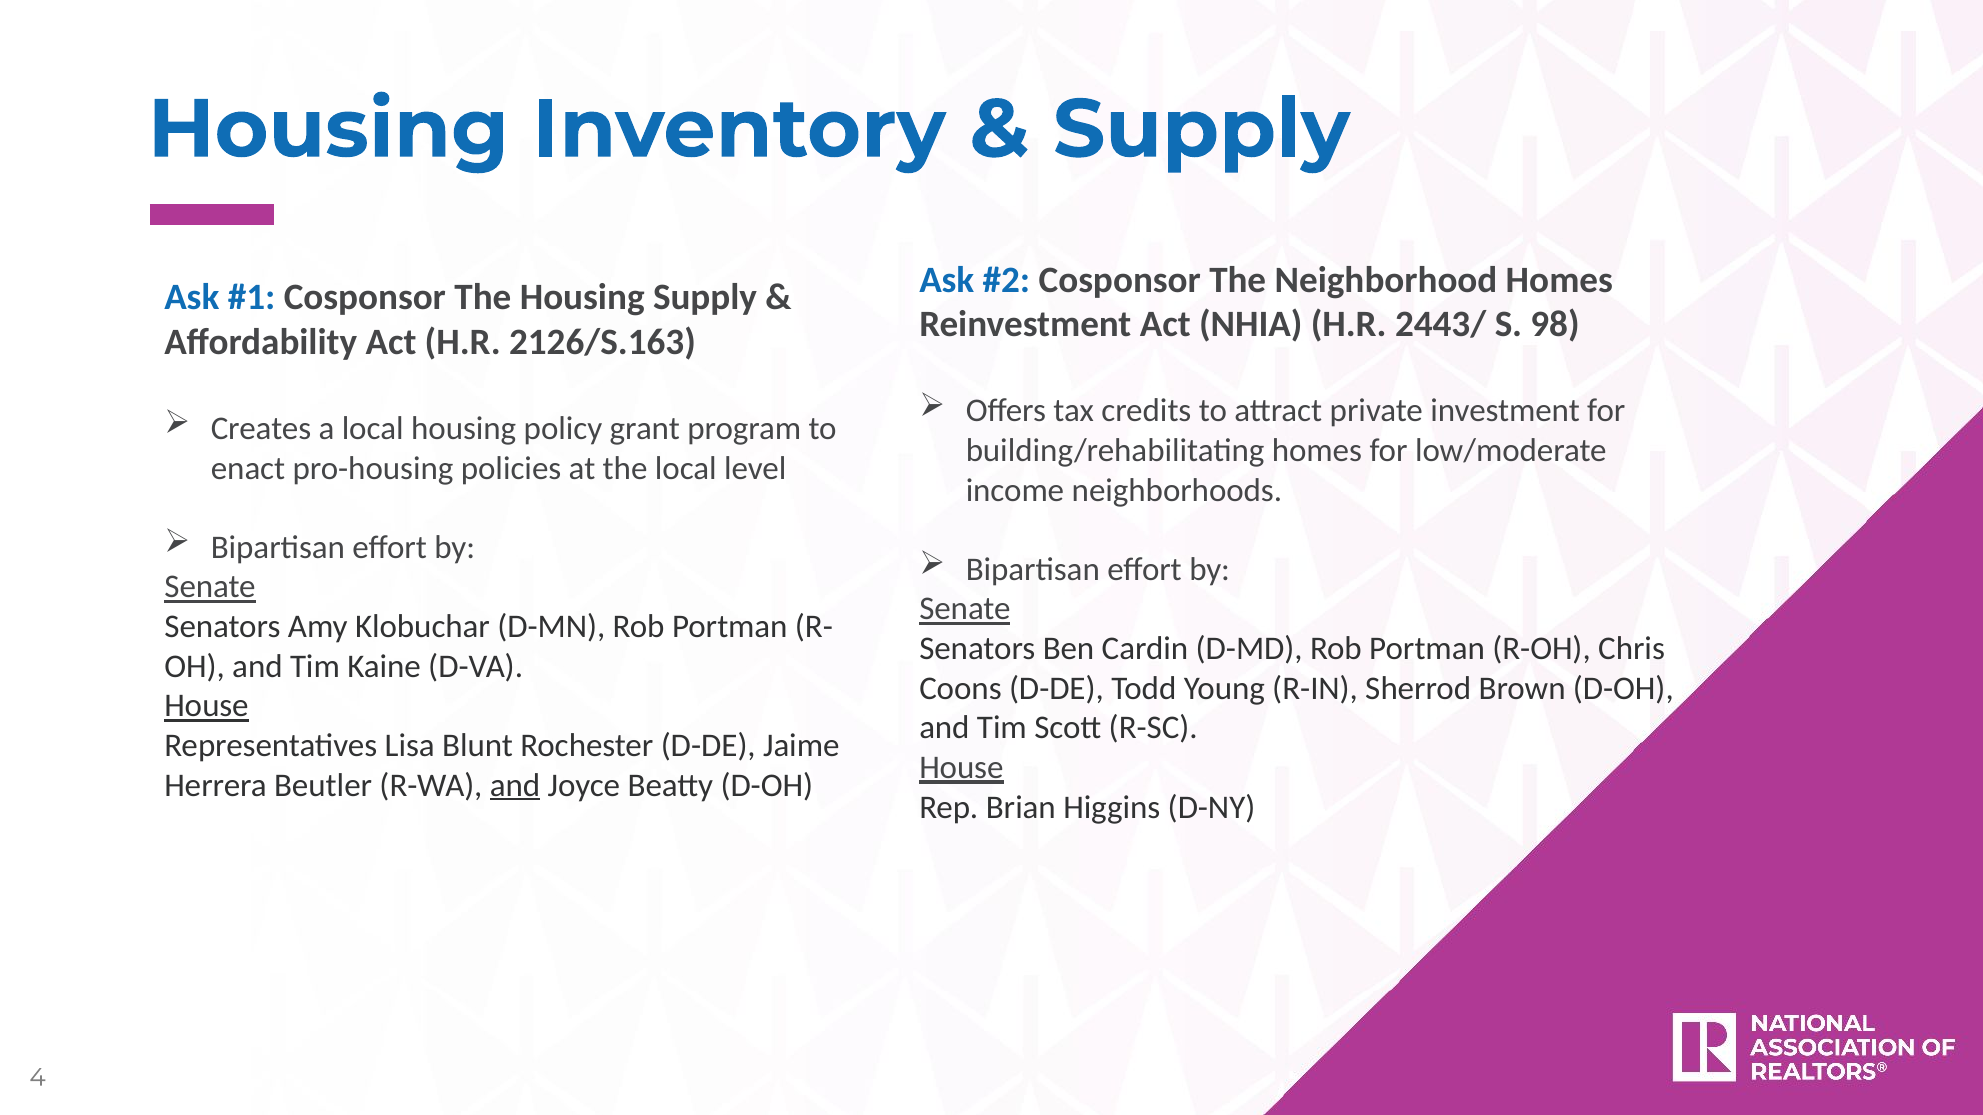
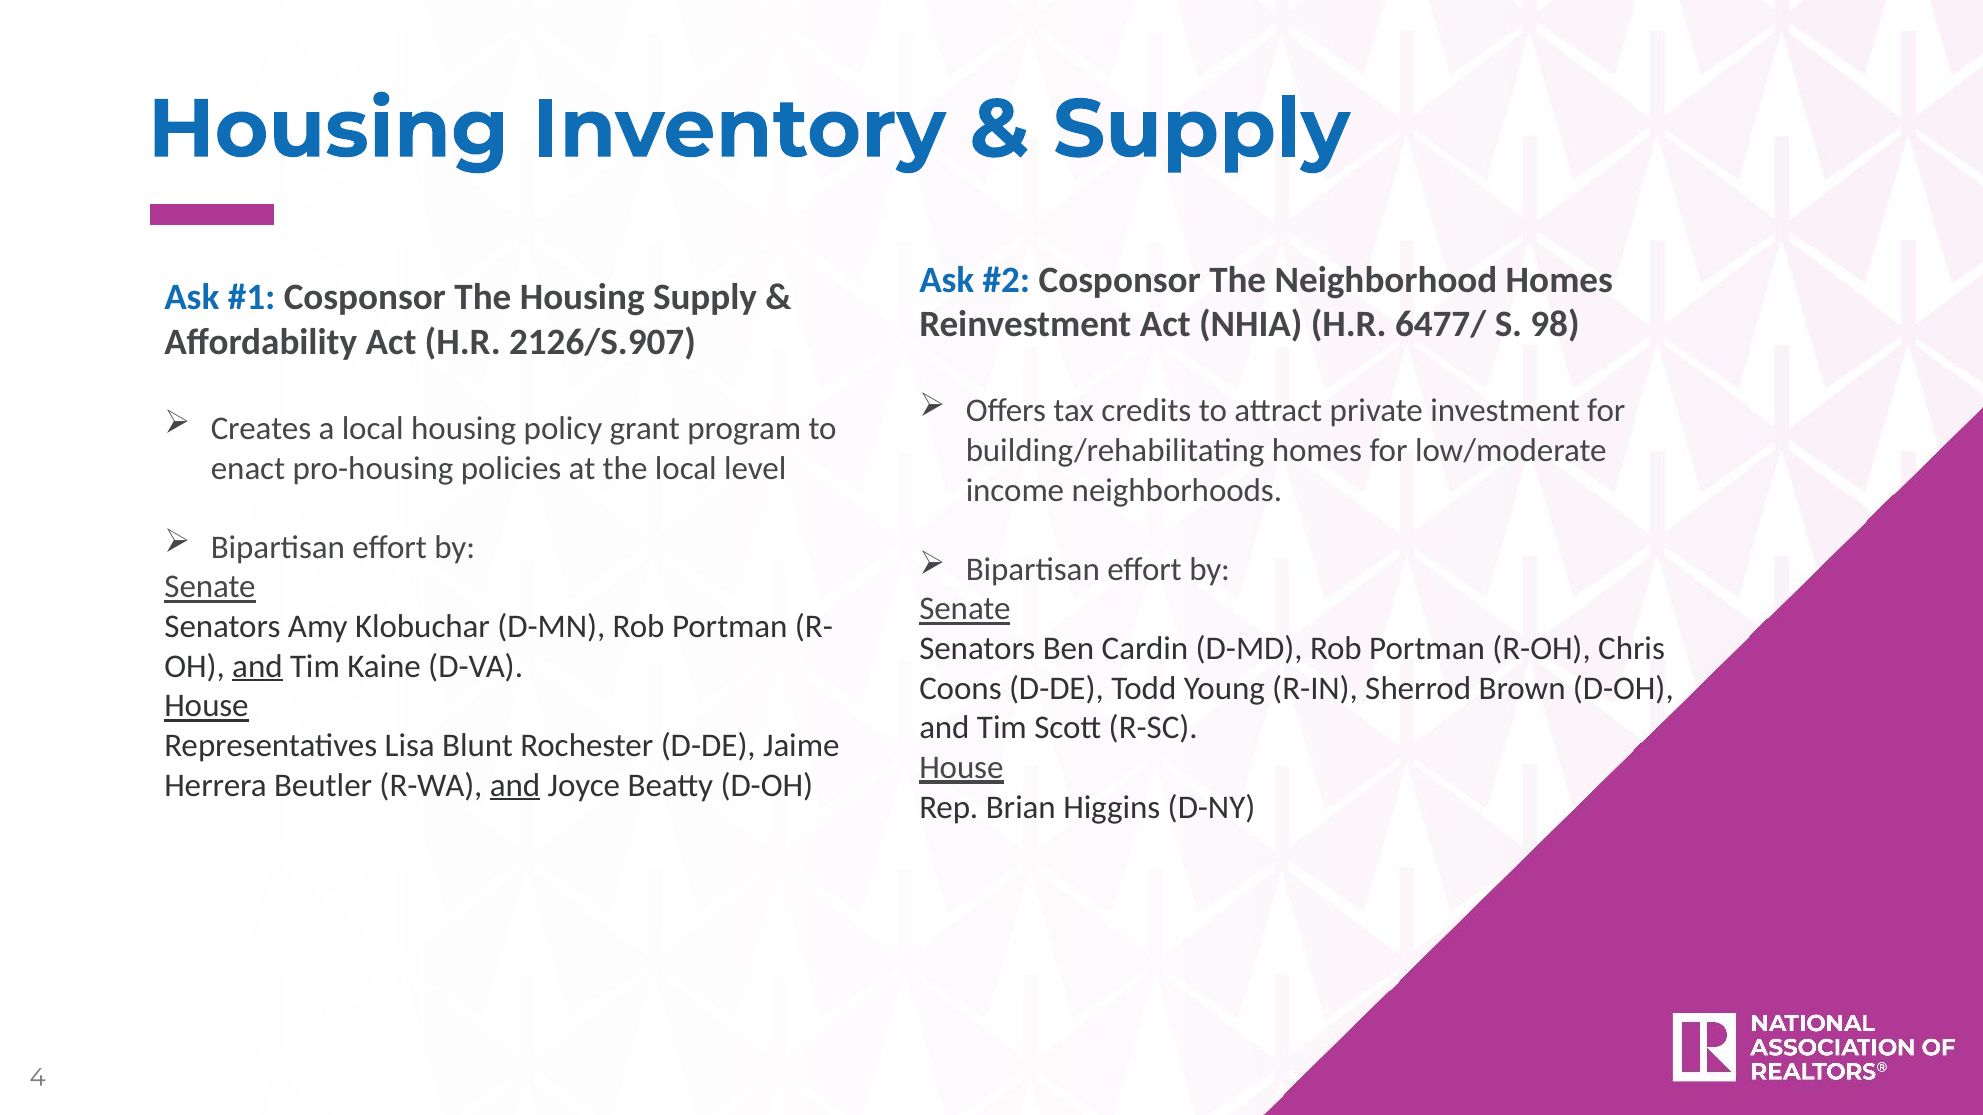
2443/: 2443/ -> 6477/ (1441, 325)
2126/S.163: 2126/S.163 -> 2126/S.907 (602, 342)
and underline: none -> present (257, 666)
